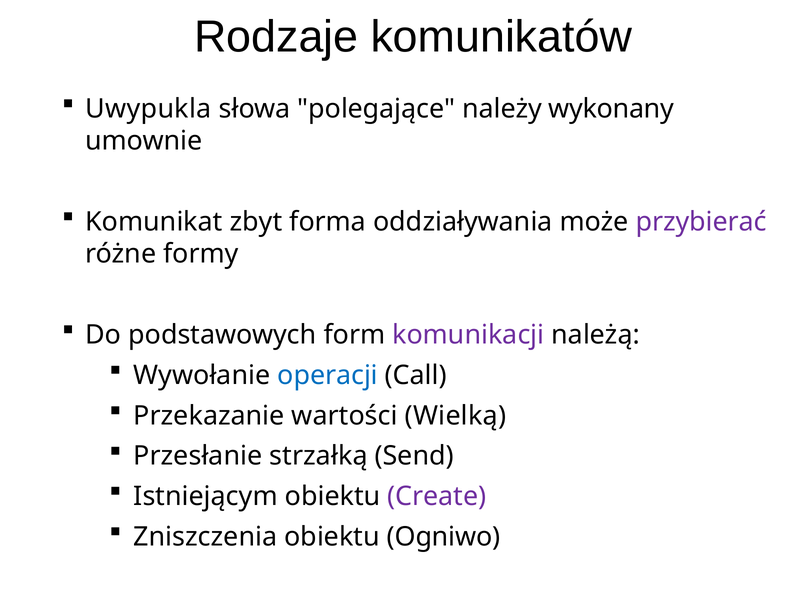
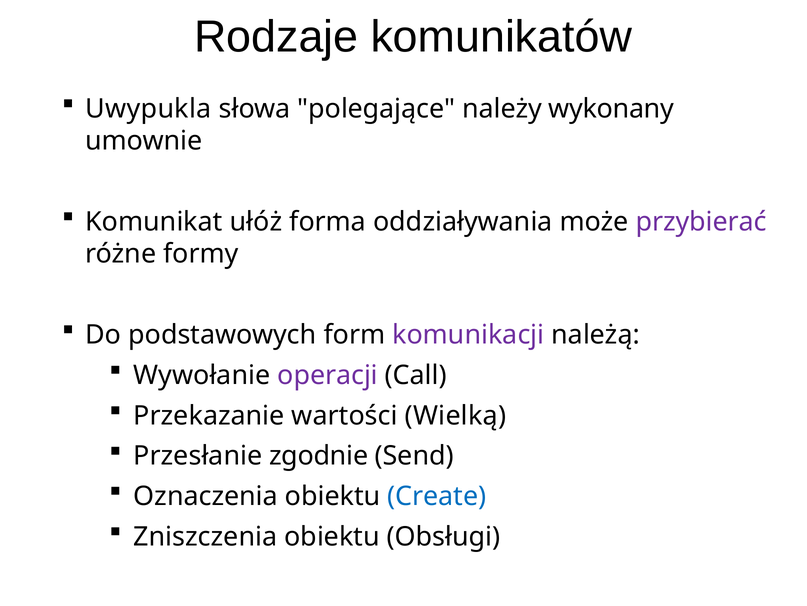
zbyt: zbyt -> ułóż (256, 221)
operacji colour: blue -> purple (328, 375)
strzałką: strzałką -> zgodnie (319, 456)
Istniejącym: Istniejącym -> Oznaczenia (206, 496)
Create colour: purple -> blue (437, 496)
Ogniwo: Ogniwo -> Obsługi (444, 536)
